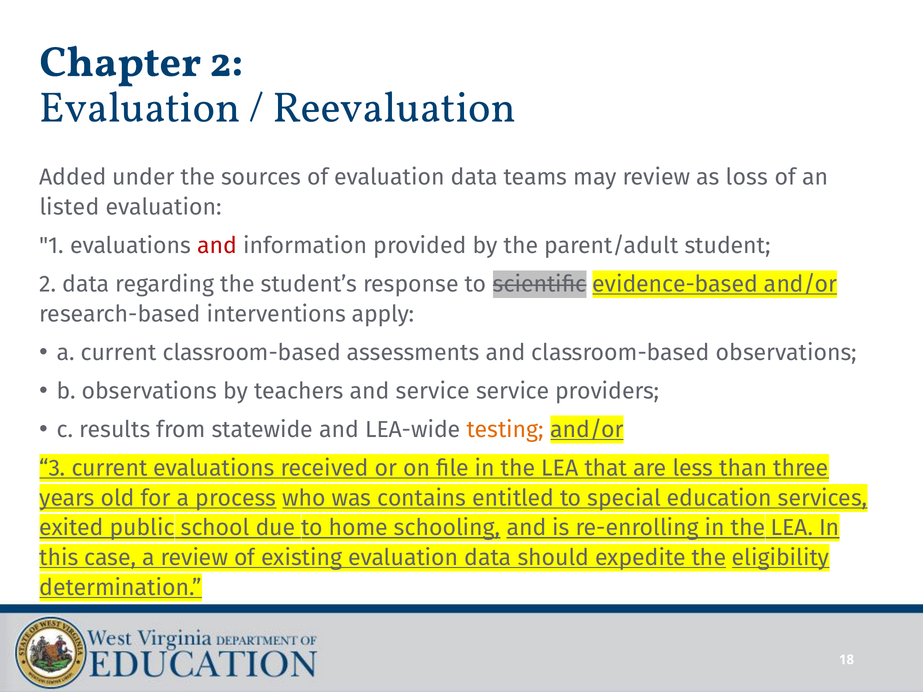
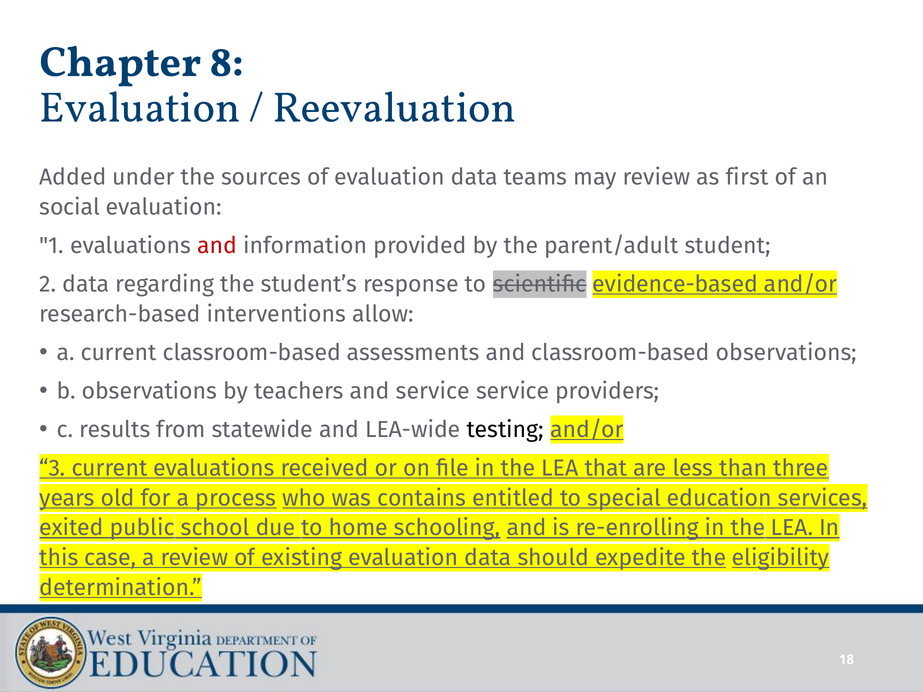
Chapter 2: 2 -> 8 (227, 62)
loss: loss -> first (747, 177)
listed: listed -> social (70, 207)
apply: apply -> allow (383, 314)
testing colour: orange -> black (505, 430)
